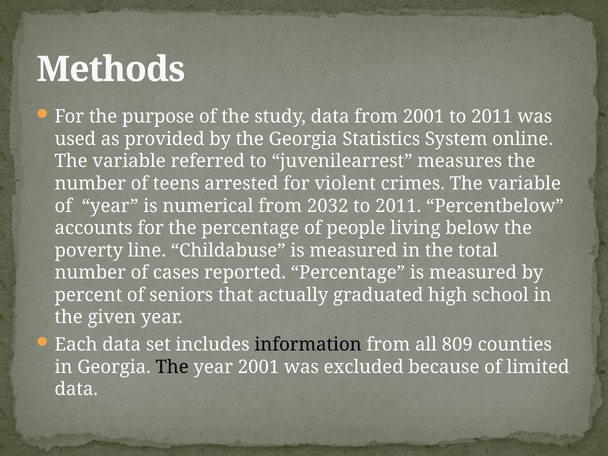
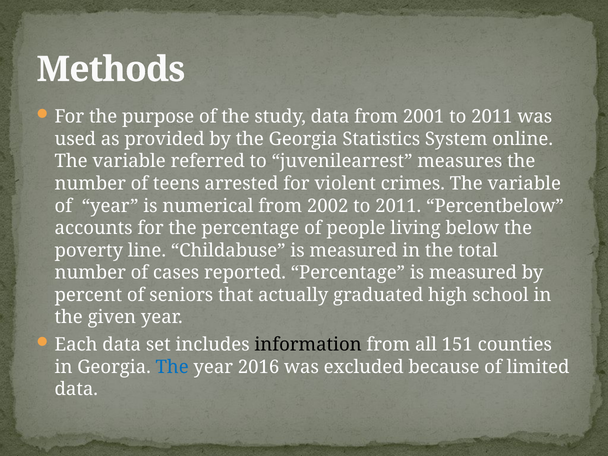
2032: 2032 -> 2002 (328, 206)
809: 809 -> 151 (457, 345)
The colour: black -> blue (172, 367)
year 2001: 2001 -> 2016 (259, 367)
